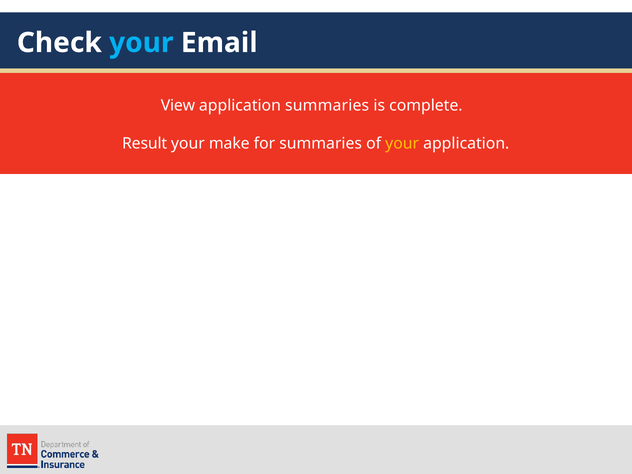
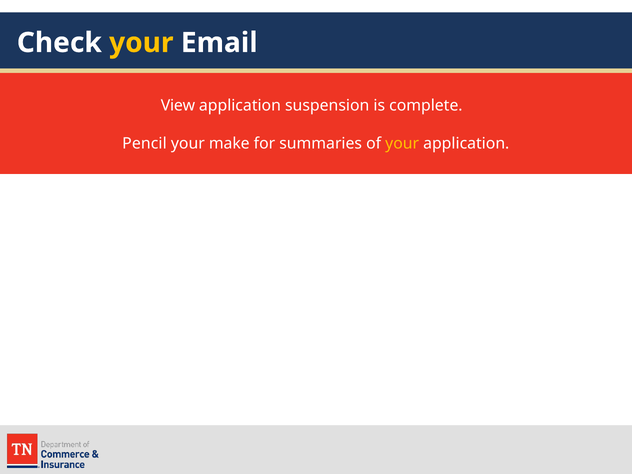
your colour: light blue -> yellow (141, 43)
application summaries: summaries -> suspension (327, 106)
Result: Result -> Pencil (144, 143)
